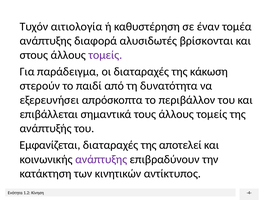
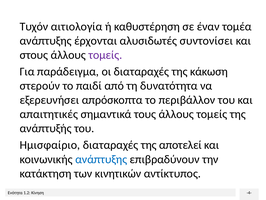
διαφορά: διαφορά -> έρχονται (96, 41)
βρίσκονται: βρίσκονται -> συντονίσει (206, 41)
επιβάλλεται: επιβάλλεται -> απαιτητικές (49, 114)
Εμφανίζεται: Εμφανίζεται -> Ημισφαίριο (50, 145)
ανάπτυξης colour: purple -> blue (101, 159)
